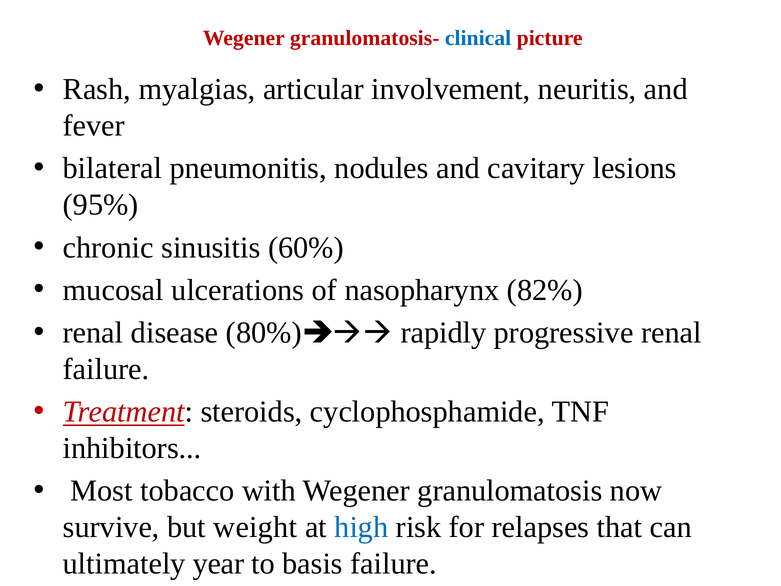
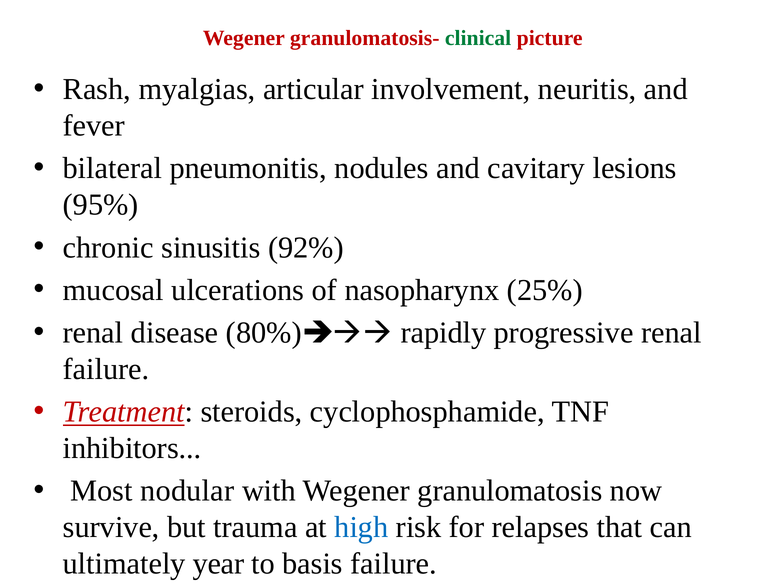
clinical colour: blue -> green (478, 38)
60%: 60% -> 92% (306, 247)
82%: 82% -> 25% (545, 290)
tobacco: tobacco -> nodular (187, 491)
weight: weight -> trauma (255, 527)
